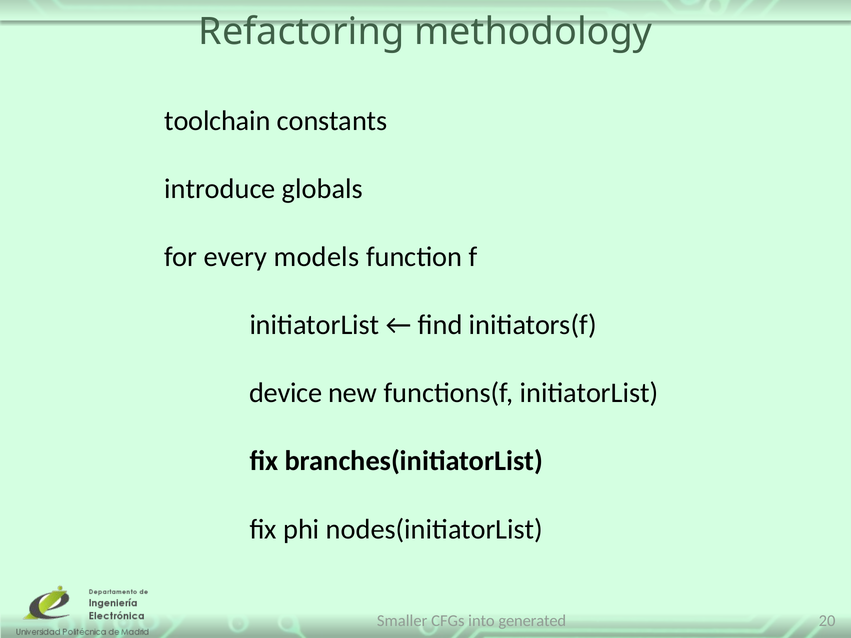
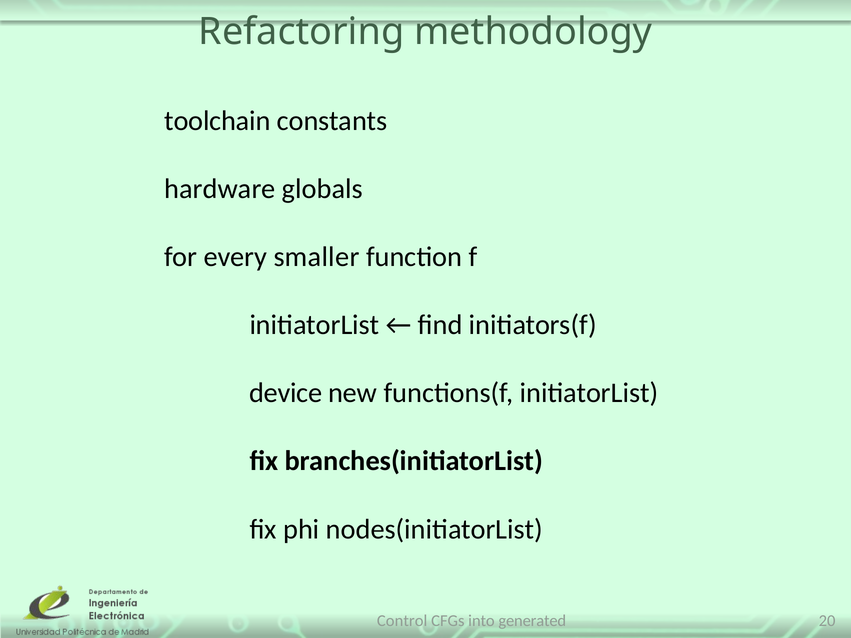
introduce: introduce -> hardware (220, 189)
models: models -> smaller (317, 257)
Smaller: Smaller -> Control (402, 621)
